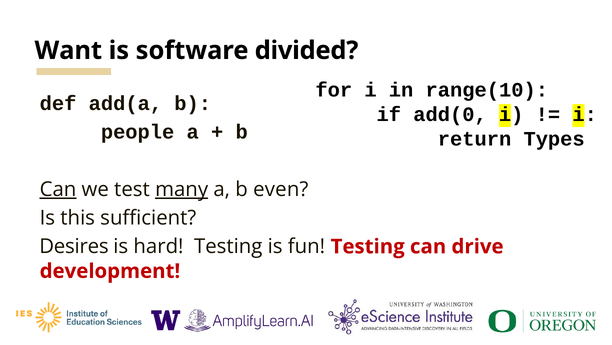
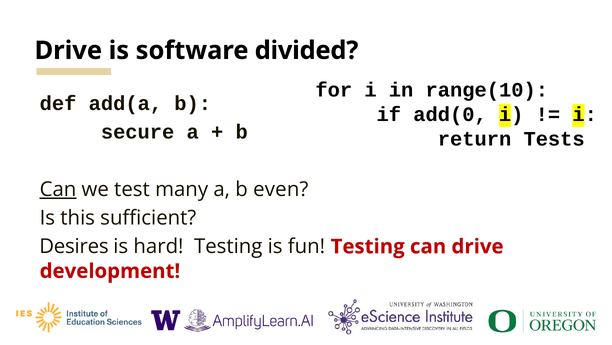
Want: Want -> Drive (68, 50)
people: people -> secure (138, 132)
Types: Types -> Tests (554, 139)
many underline: present -> none (182, 189)
